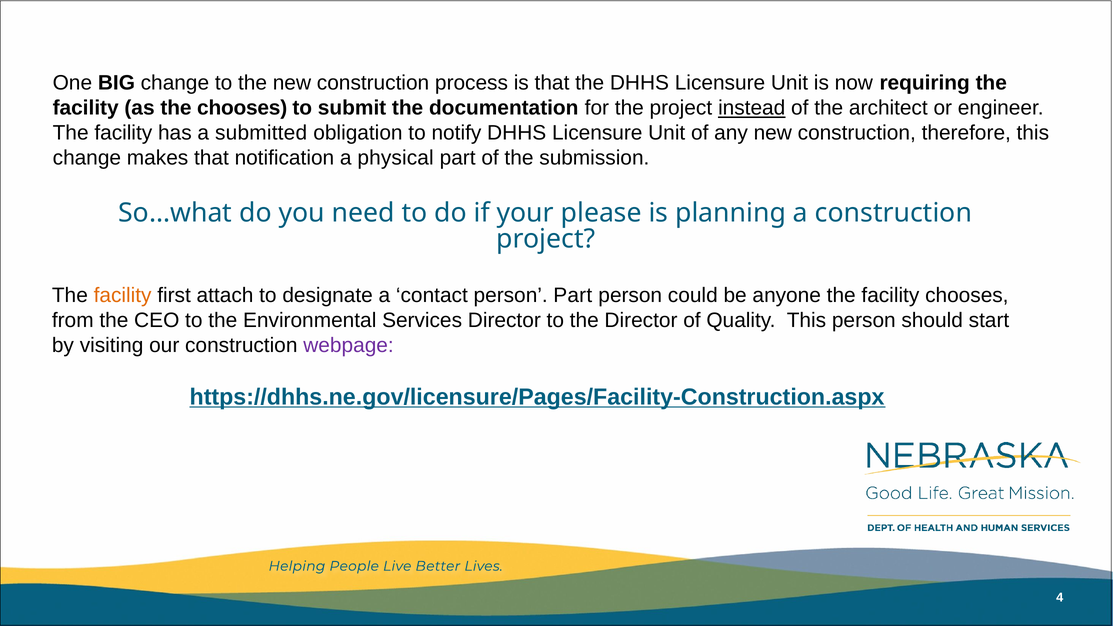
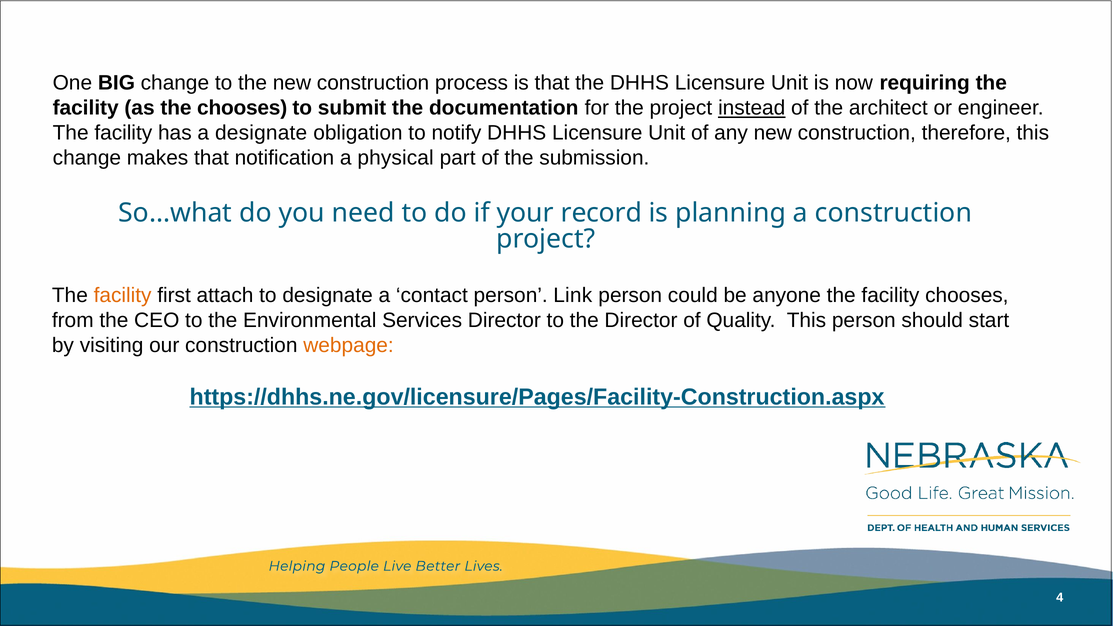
a submitted: submitted -> designate (261, 133)
please: please -> record (601, 213)
person Part: Part -> Link (573, 295)
webpage colour: purple -> orange (349, 345)
